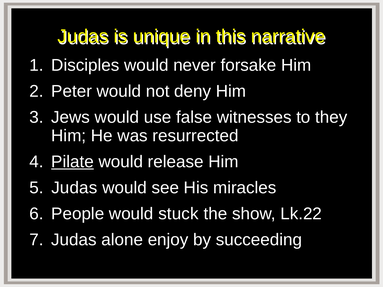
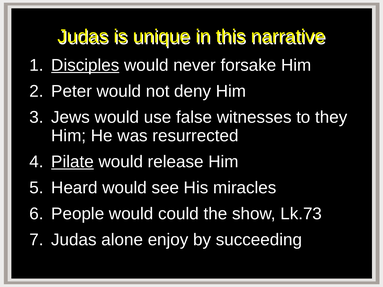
Disciples underline: none -> present (85, 65)
Judas: Judas -> Heard (74, 188)
stuck: stuck -> could (179, 214)
Lk.22: Lk.22 -> Lk.73 (301, 214)
